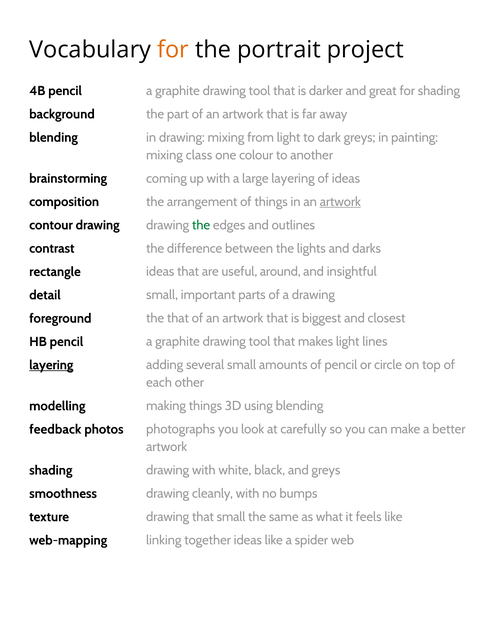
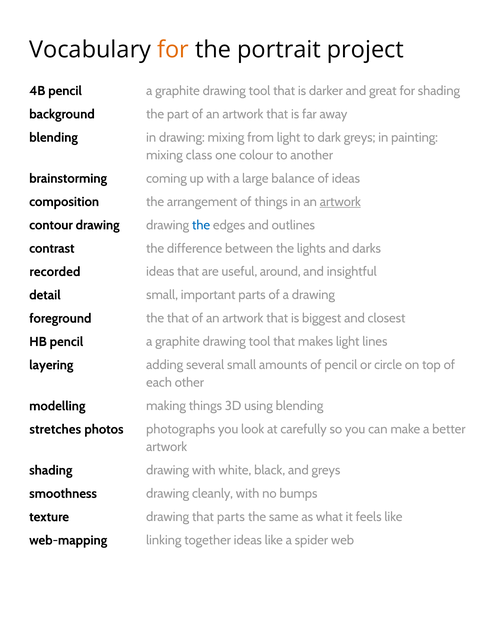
large layering: layering -> balance (293, 178)
the colour: green -> blue (201, 225)
rectangle: rectangle -> recorded (55, 271)
layering underline: present -> none (51, 365)
feedback: feedback -> stretches (55, 429)
that small: small -> parts (231, 516)
